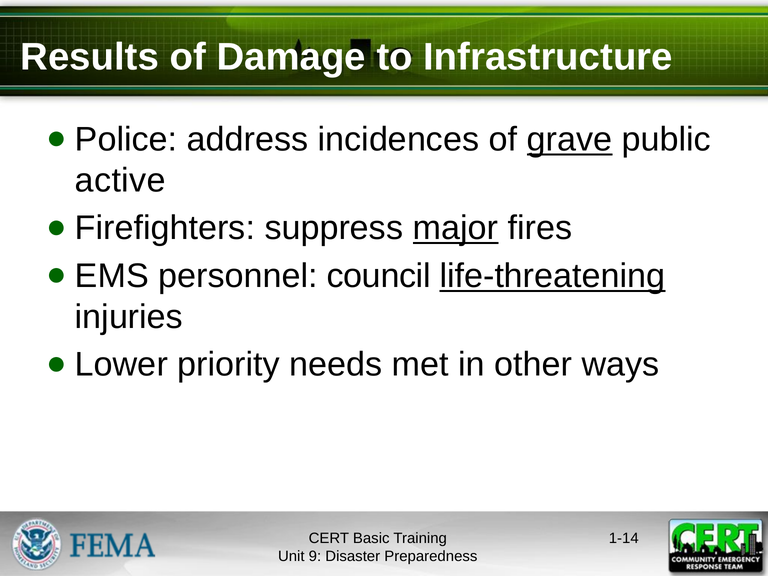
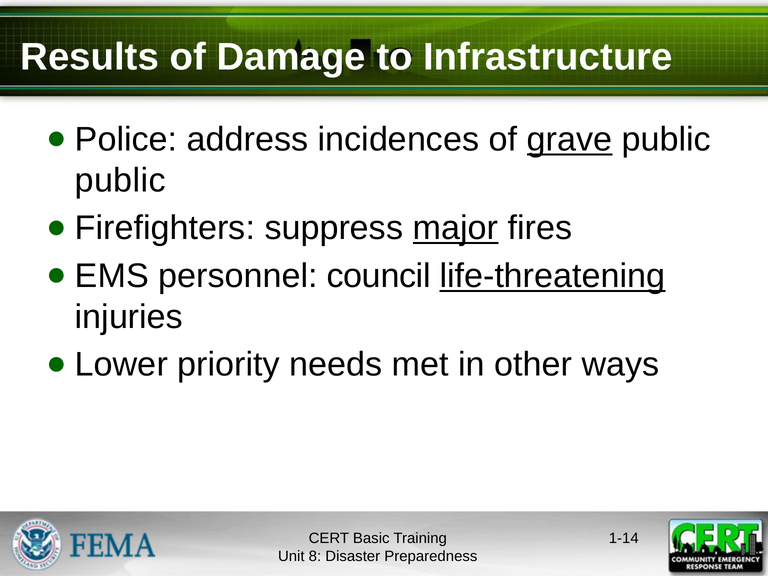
active: active -> public (120, 180)
9: 9 -> 8 (315, 556)
